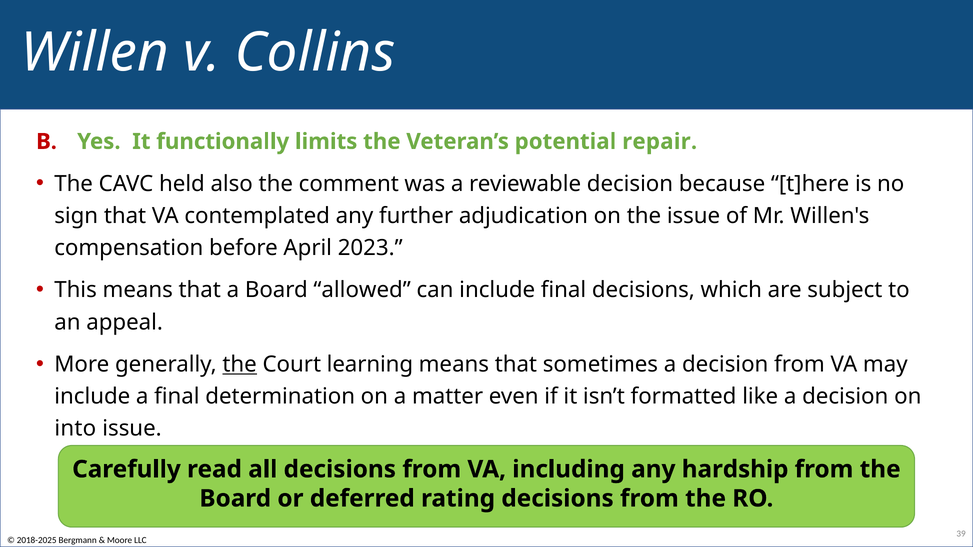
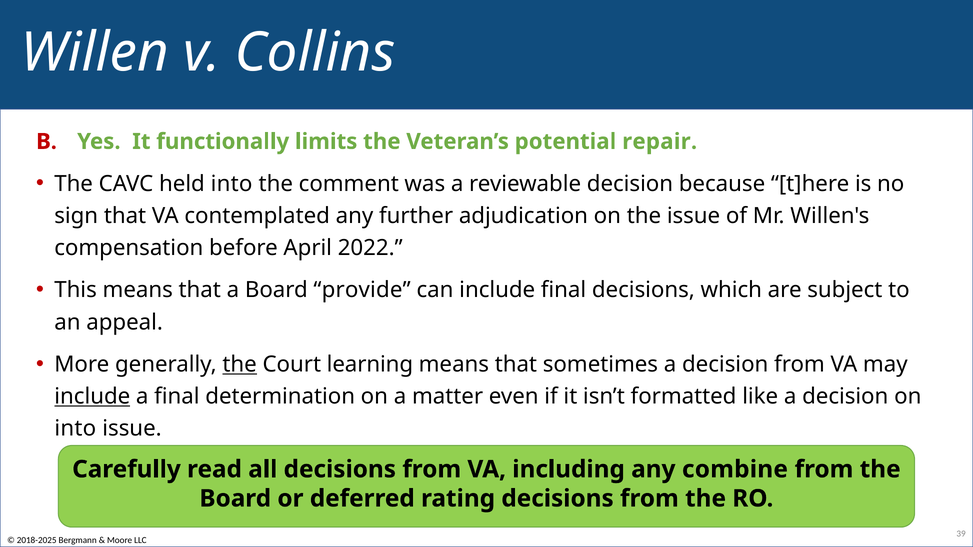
held also: also -> into (232, 184)
2023: 2023 -> 2022 (370, 248)
allowed: allowed -> provide (362, 290)
include underline: none -> present (92, 397)
hardship: hardship -> combine (735, 470)
